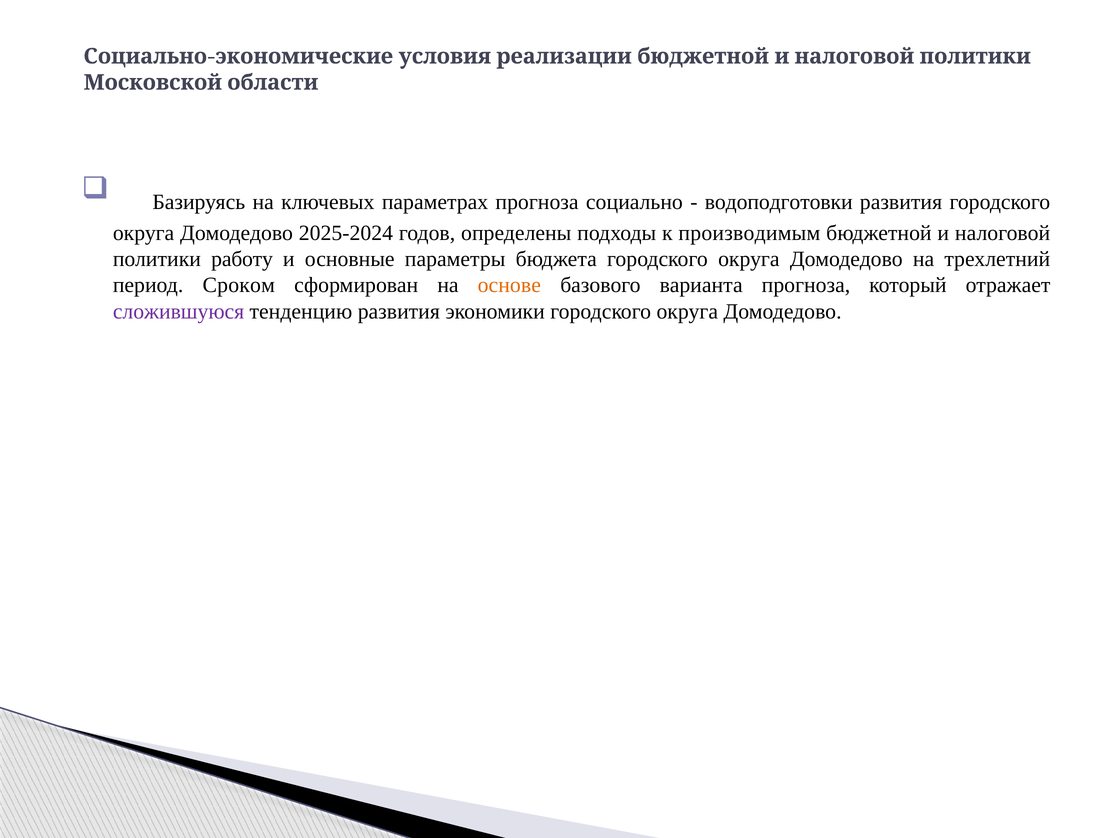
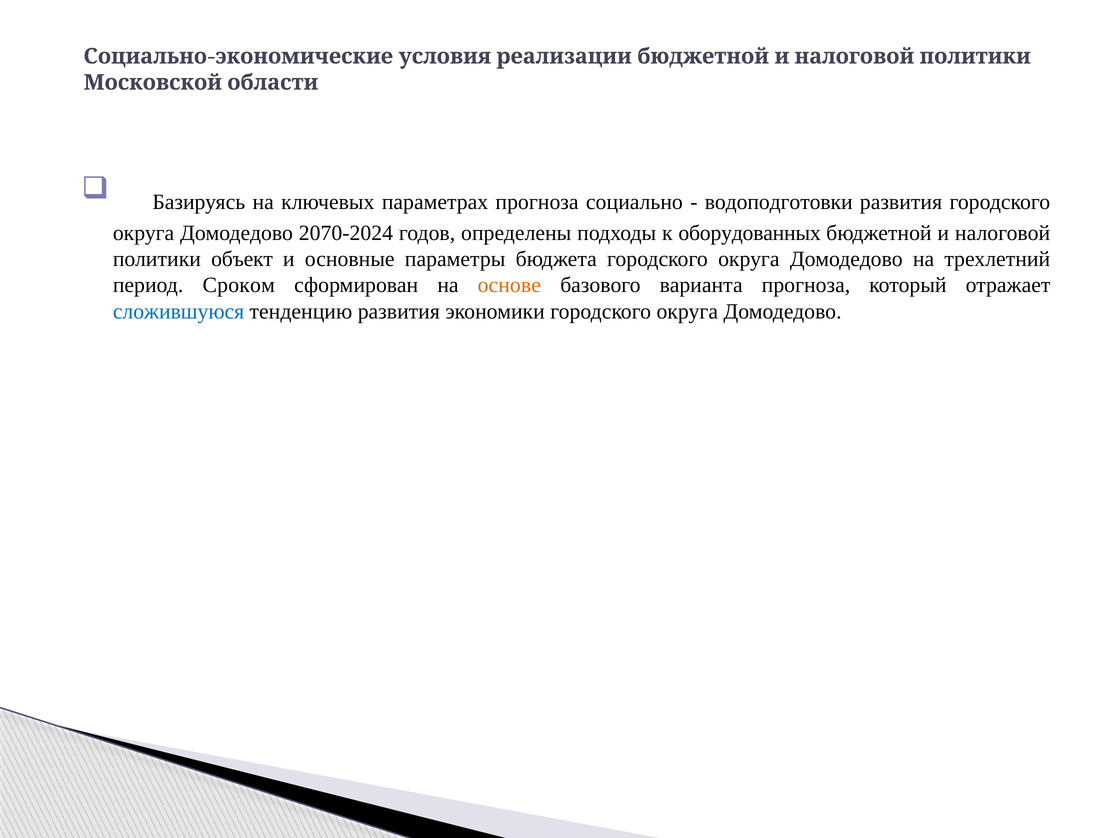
2025-2024: 2025-2024 -> 2070-2024 (346, 233)
производимым: производимым -> оборудованных (750, 233)
работу: работу -> объект (242, 259)
сложившуюся colour: purple -> blue (179, 311)
